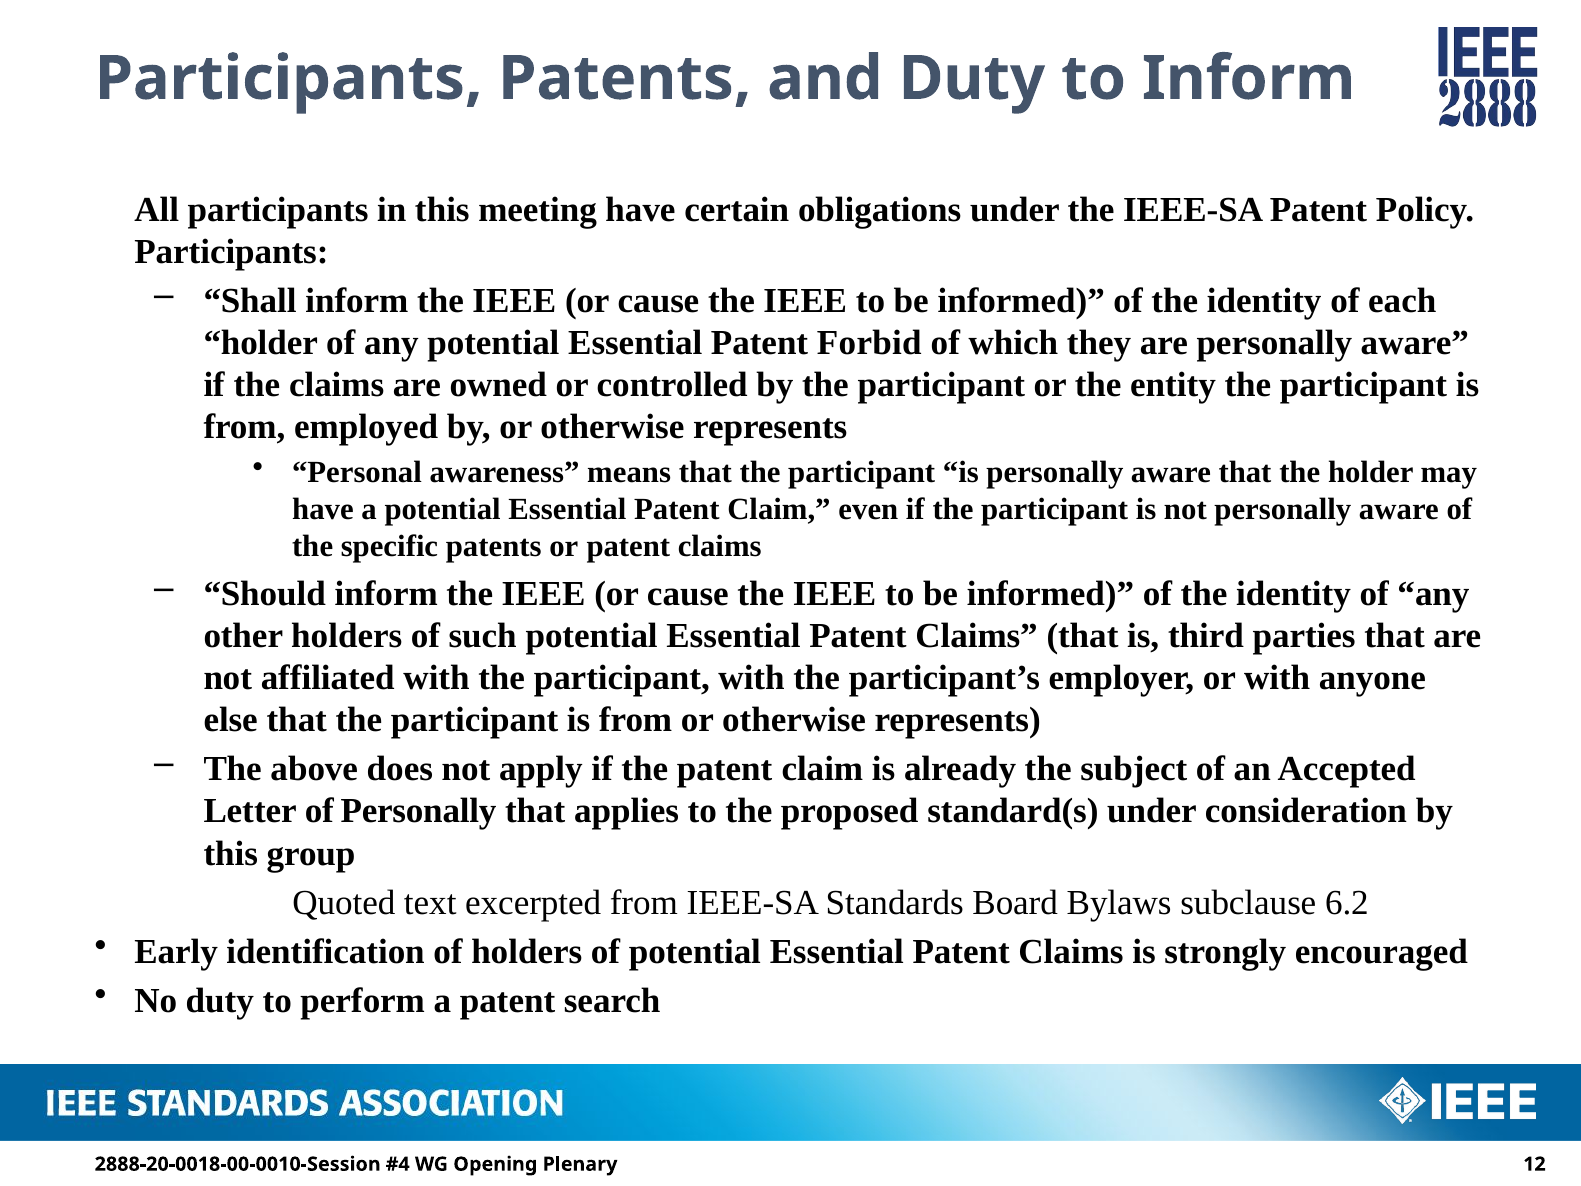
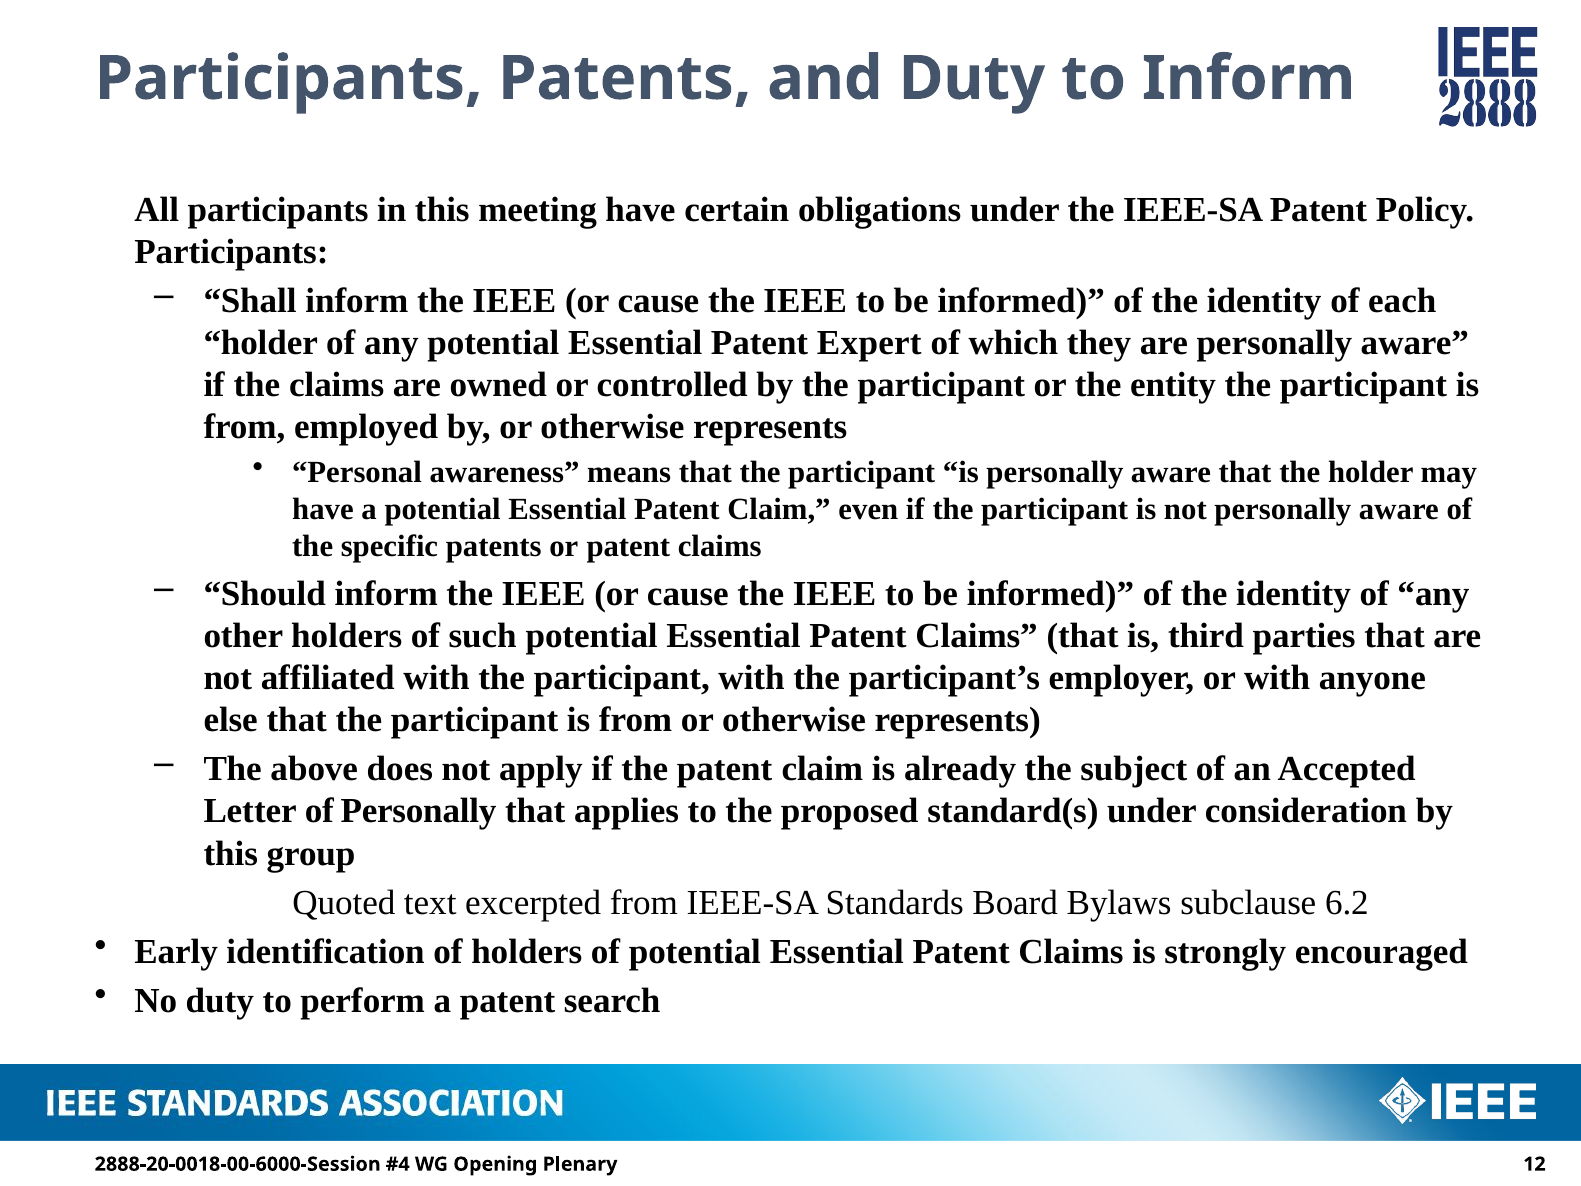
Forbid: Forbid -> Expert (869, 343)
2888-20-0018-00-0010-Session: 2888-20-0018-00-0010-Session -> 2888-20-0018-00-6000-Session (238, 1164)
